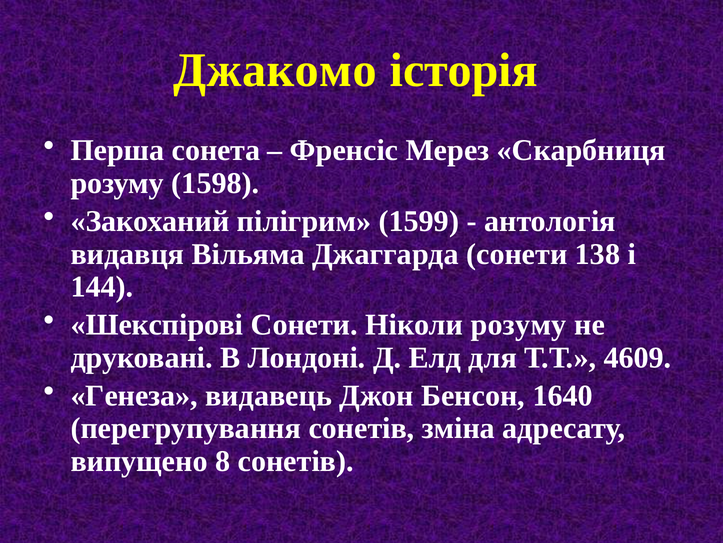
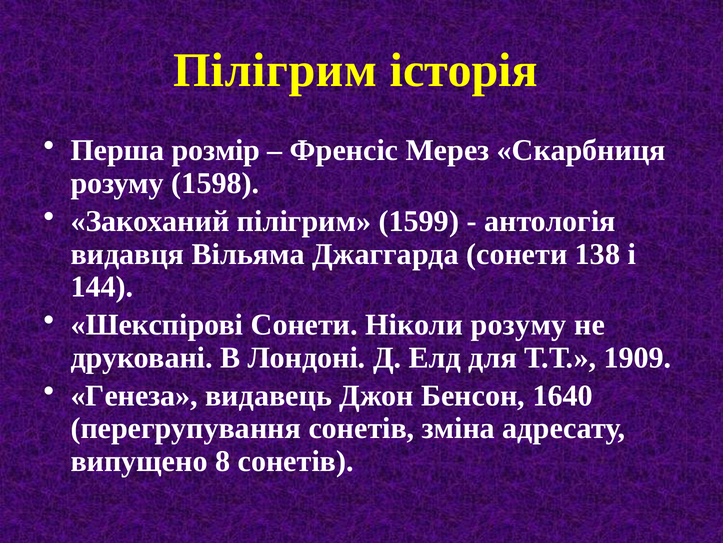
Джакомо: Джакомо -> Пілігрим (275, 70)
сонета: сонета -> розмір (216, 150)
4609: 4609 -> 1909 (637, 357)
